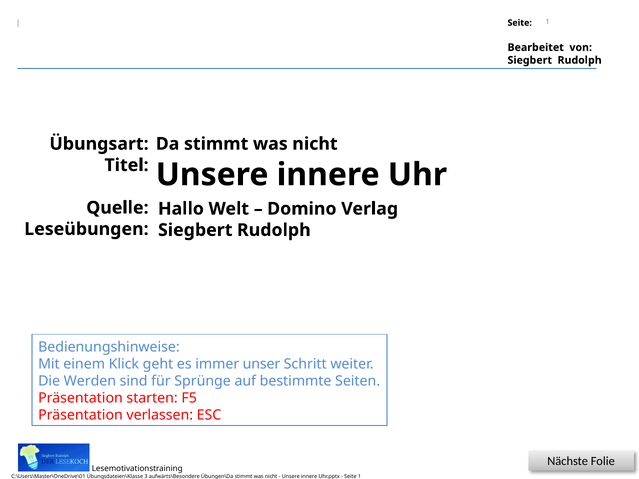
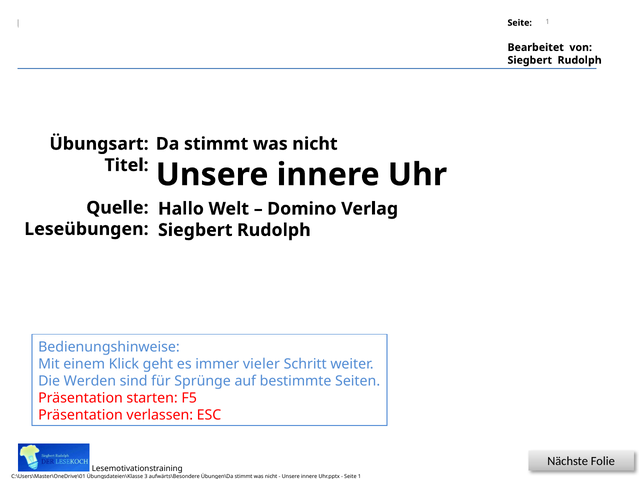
unser: unser -> vieler (261, 364)
